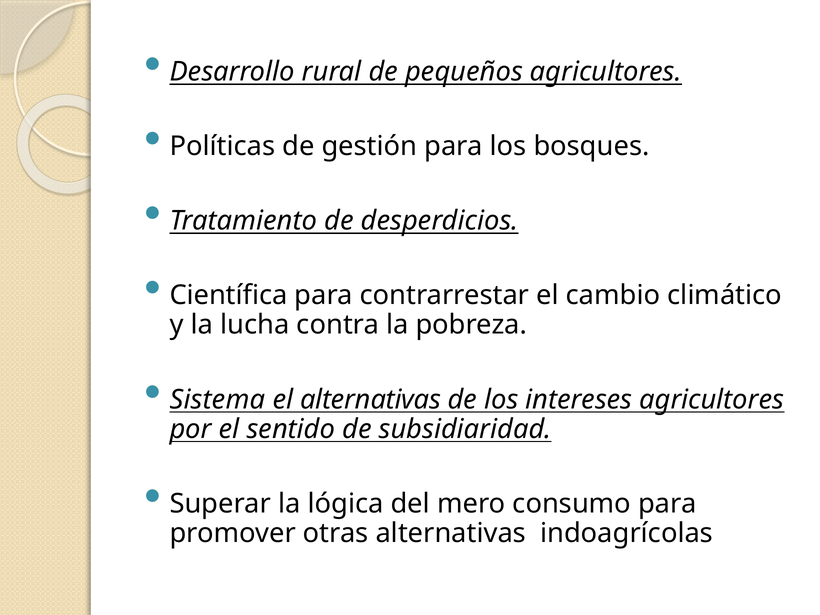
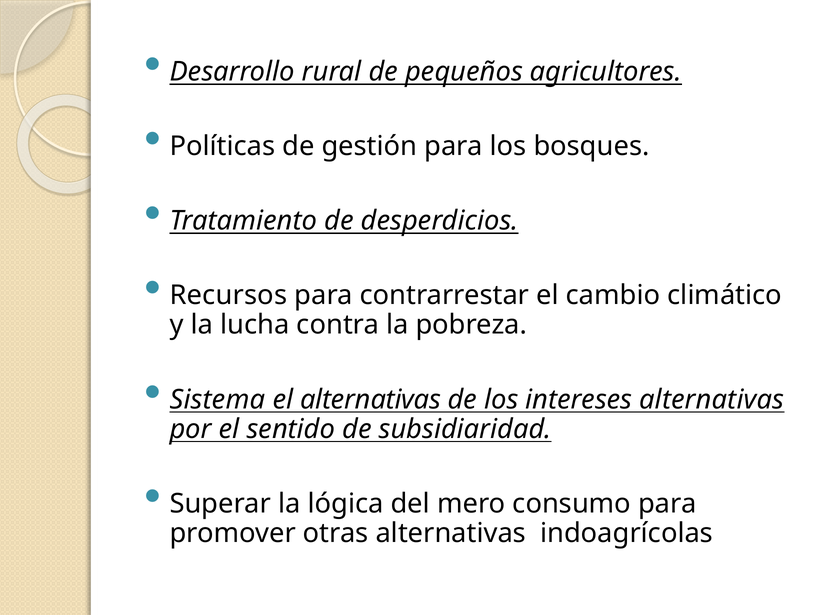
Científica: Científica -> Recursos (228, 295)
intereses agricultores: agricultores -> alternativas (712, 399)
